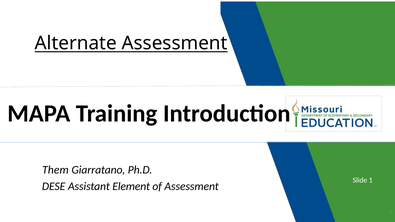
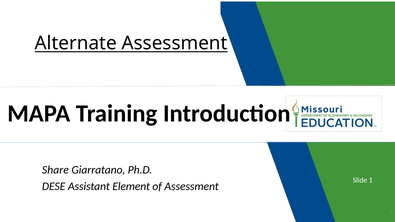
Them: Them -> Share (55, 170)
